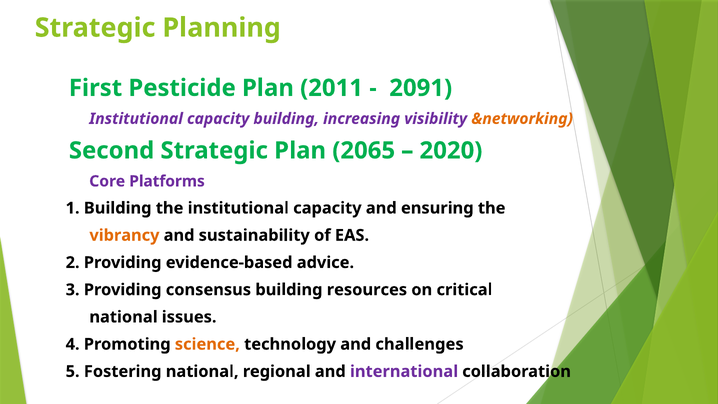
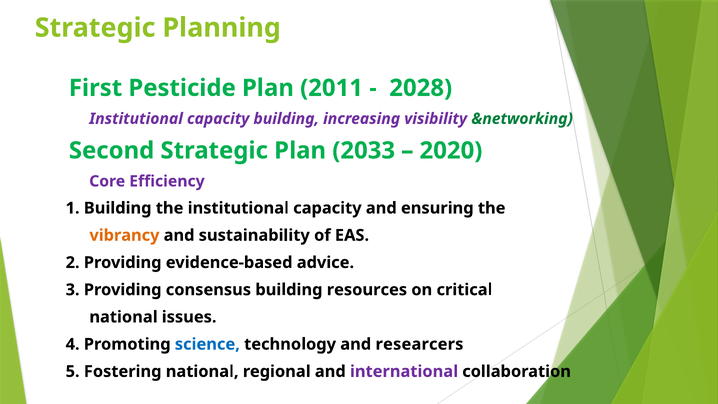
2091: 2091 -> 2028 (421, 88)
&networking colour: orange -> green (522, 119)
2065: 2065 -> 2033 (364, 151)
Platforms: Platforms -> Efficiency (167, 181)
science colour: orange -> blue (207, 344)
challenges: challenges -> researcers (419, 344)
